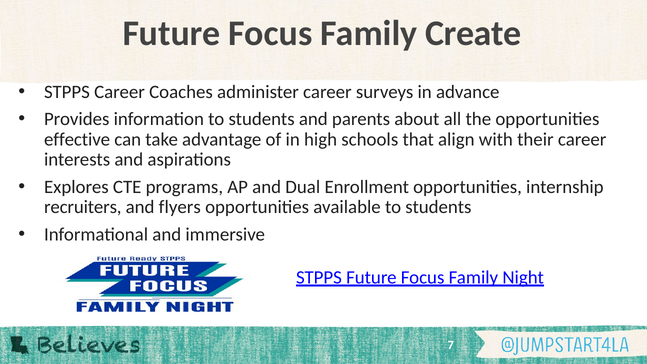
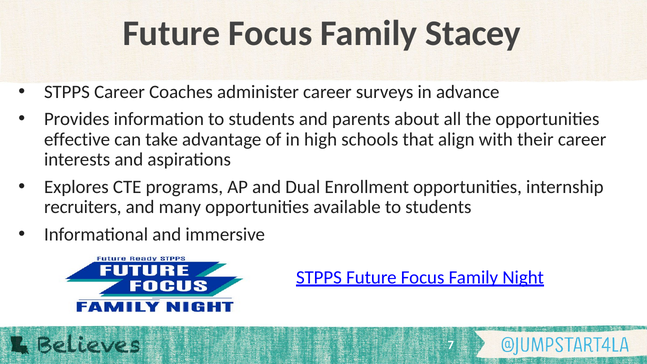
Create: Create -> Stacey (473, 33)
flyers: flyers -> many (180, 207)
